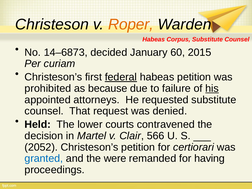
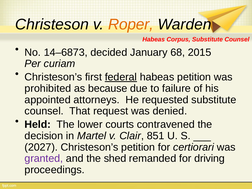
60: 60 -> 68 (178, 52)
his underline: present -> none (212, 88)
566: 566 -> 851 (156, 136)
2052: 2052 -> 2027 (41, 147)
granted colour: blue -> purple (44, 158)
were: were -> shed (115, 158)
having: having -> driving (210, 158)
